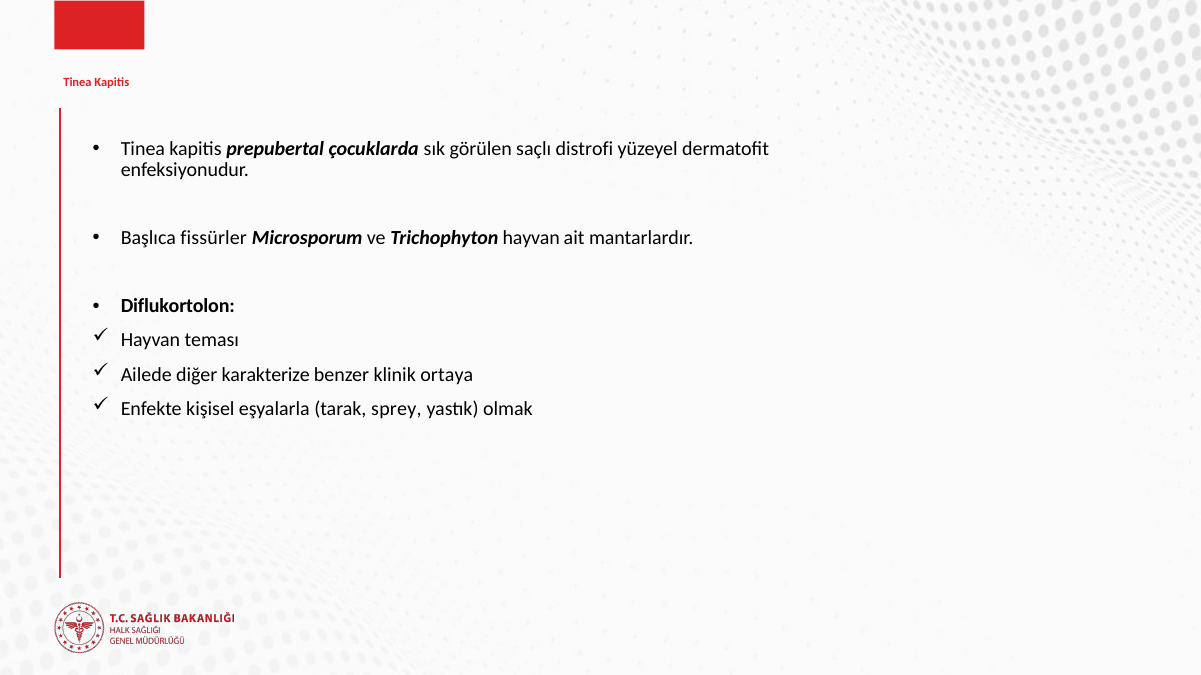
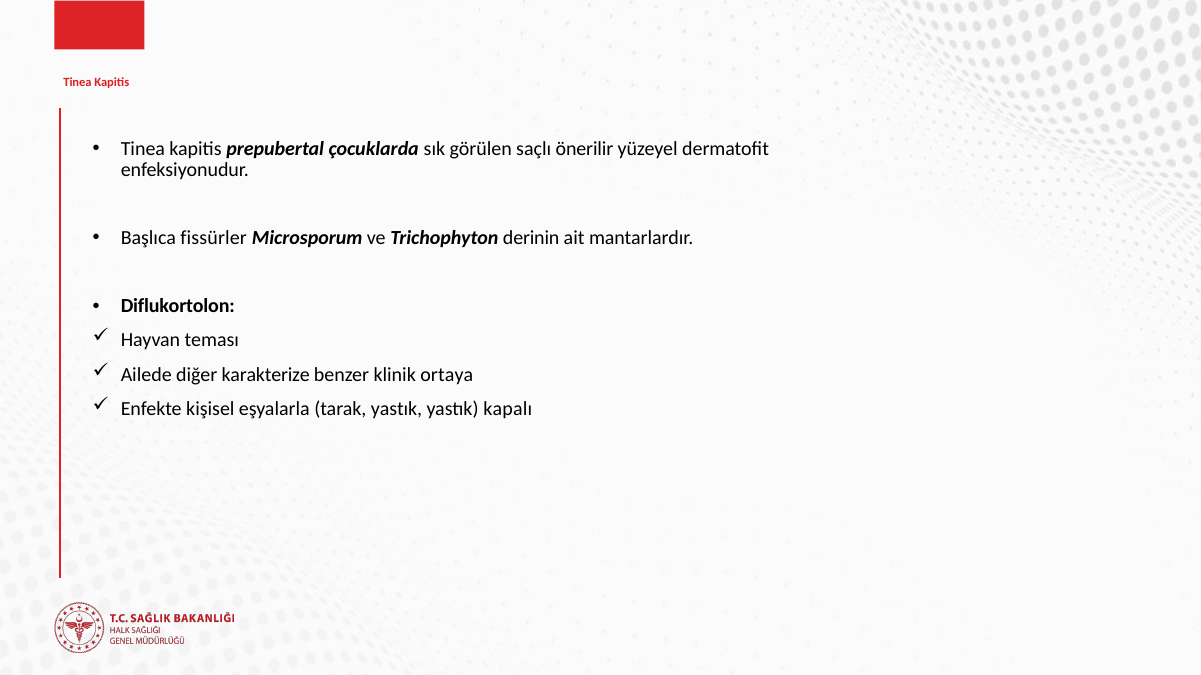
distrofi: distrofi -> önerilir (584, 149)
Trichophyton hayvan: hayvan -> derinin (531, 238)
tarak sprey: sprey -> yastık (397, 409)
olmak: olmak -> kapalı (508, 409)
